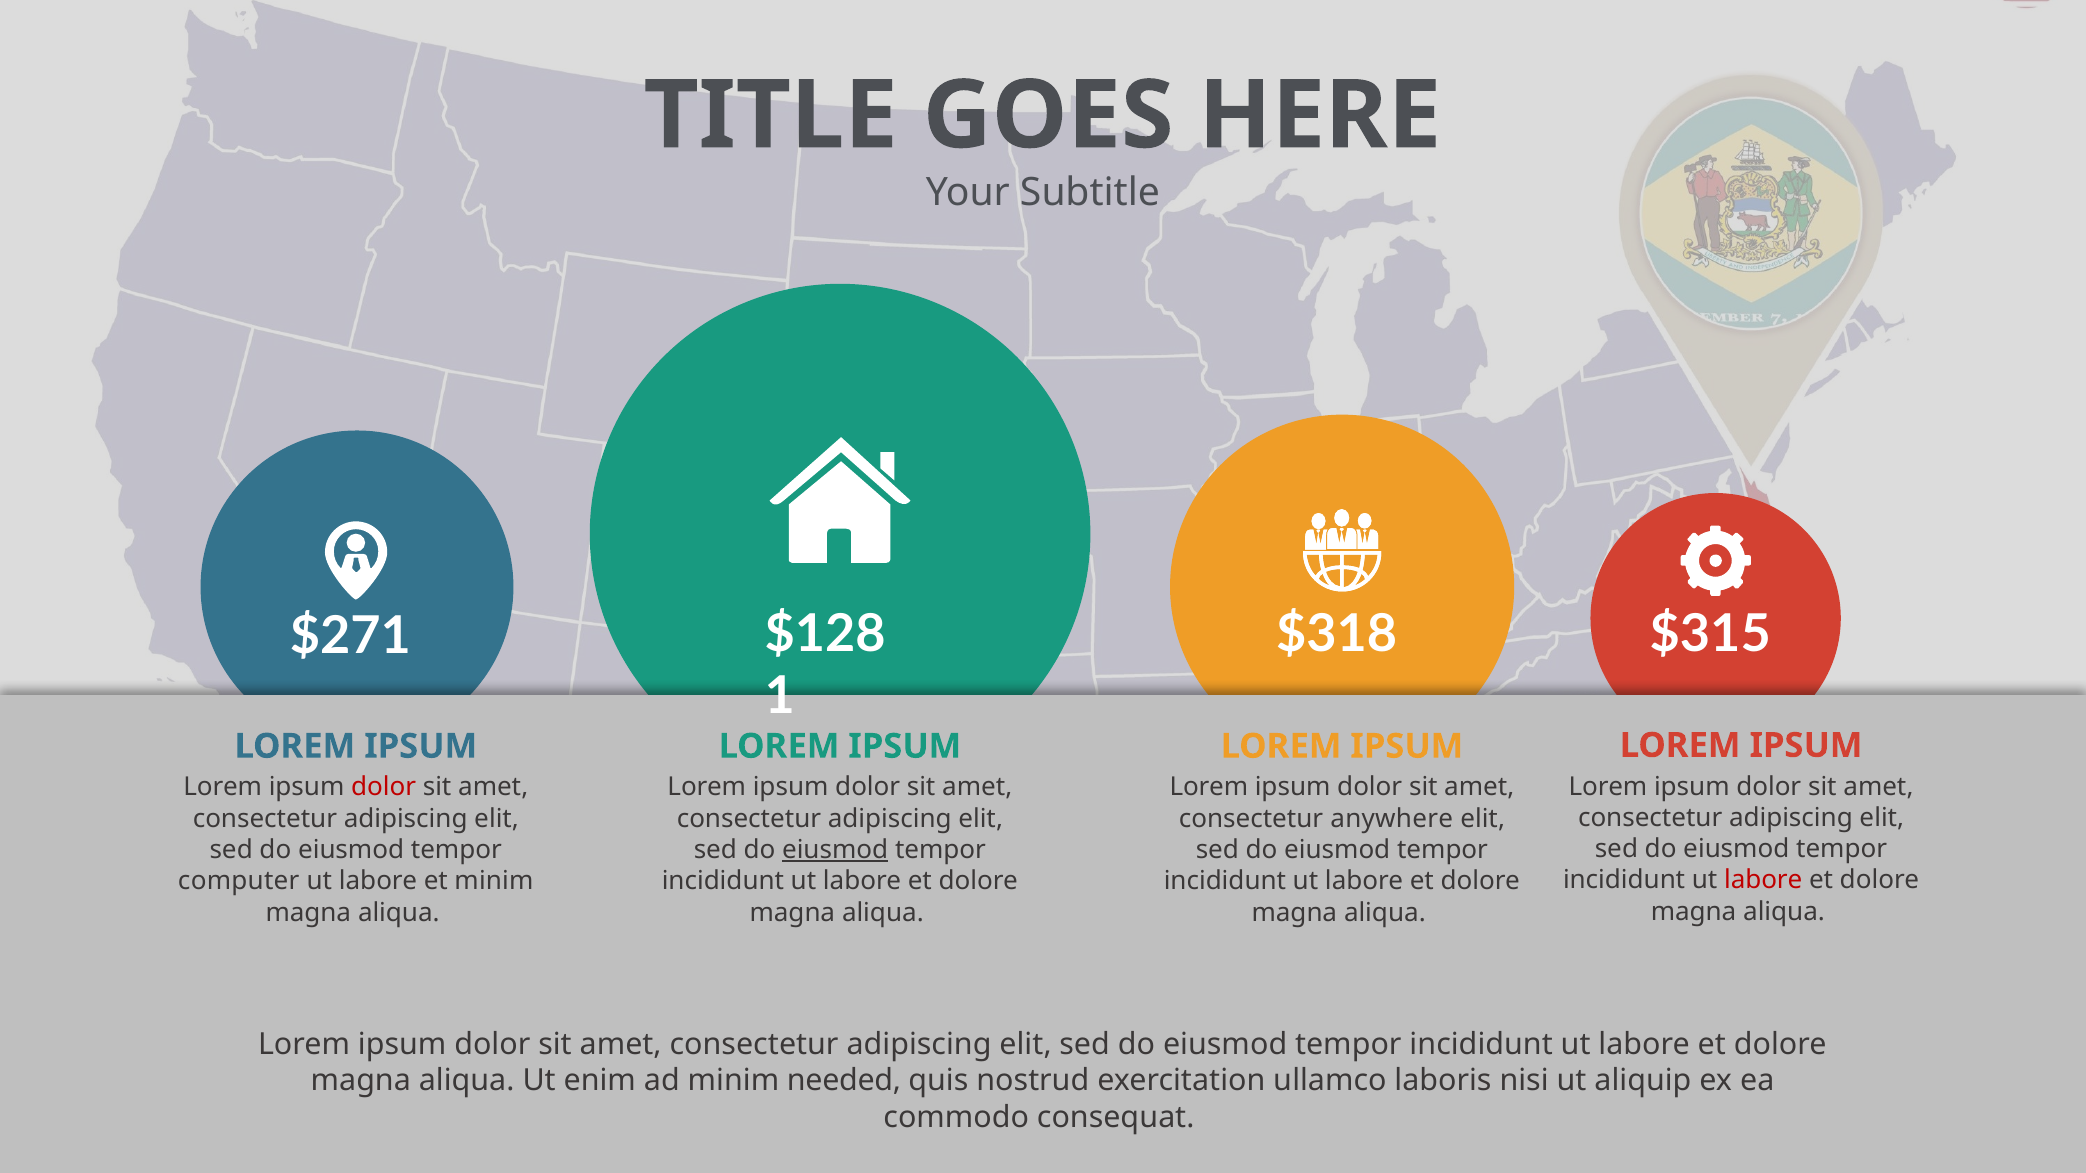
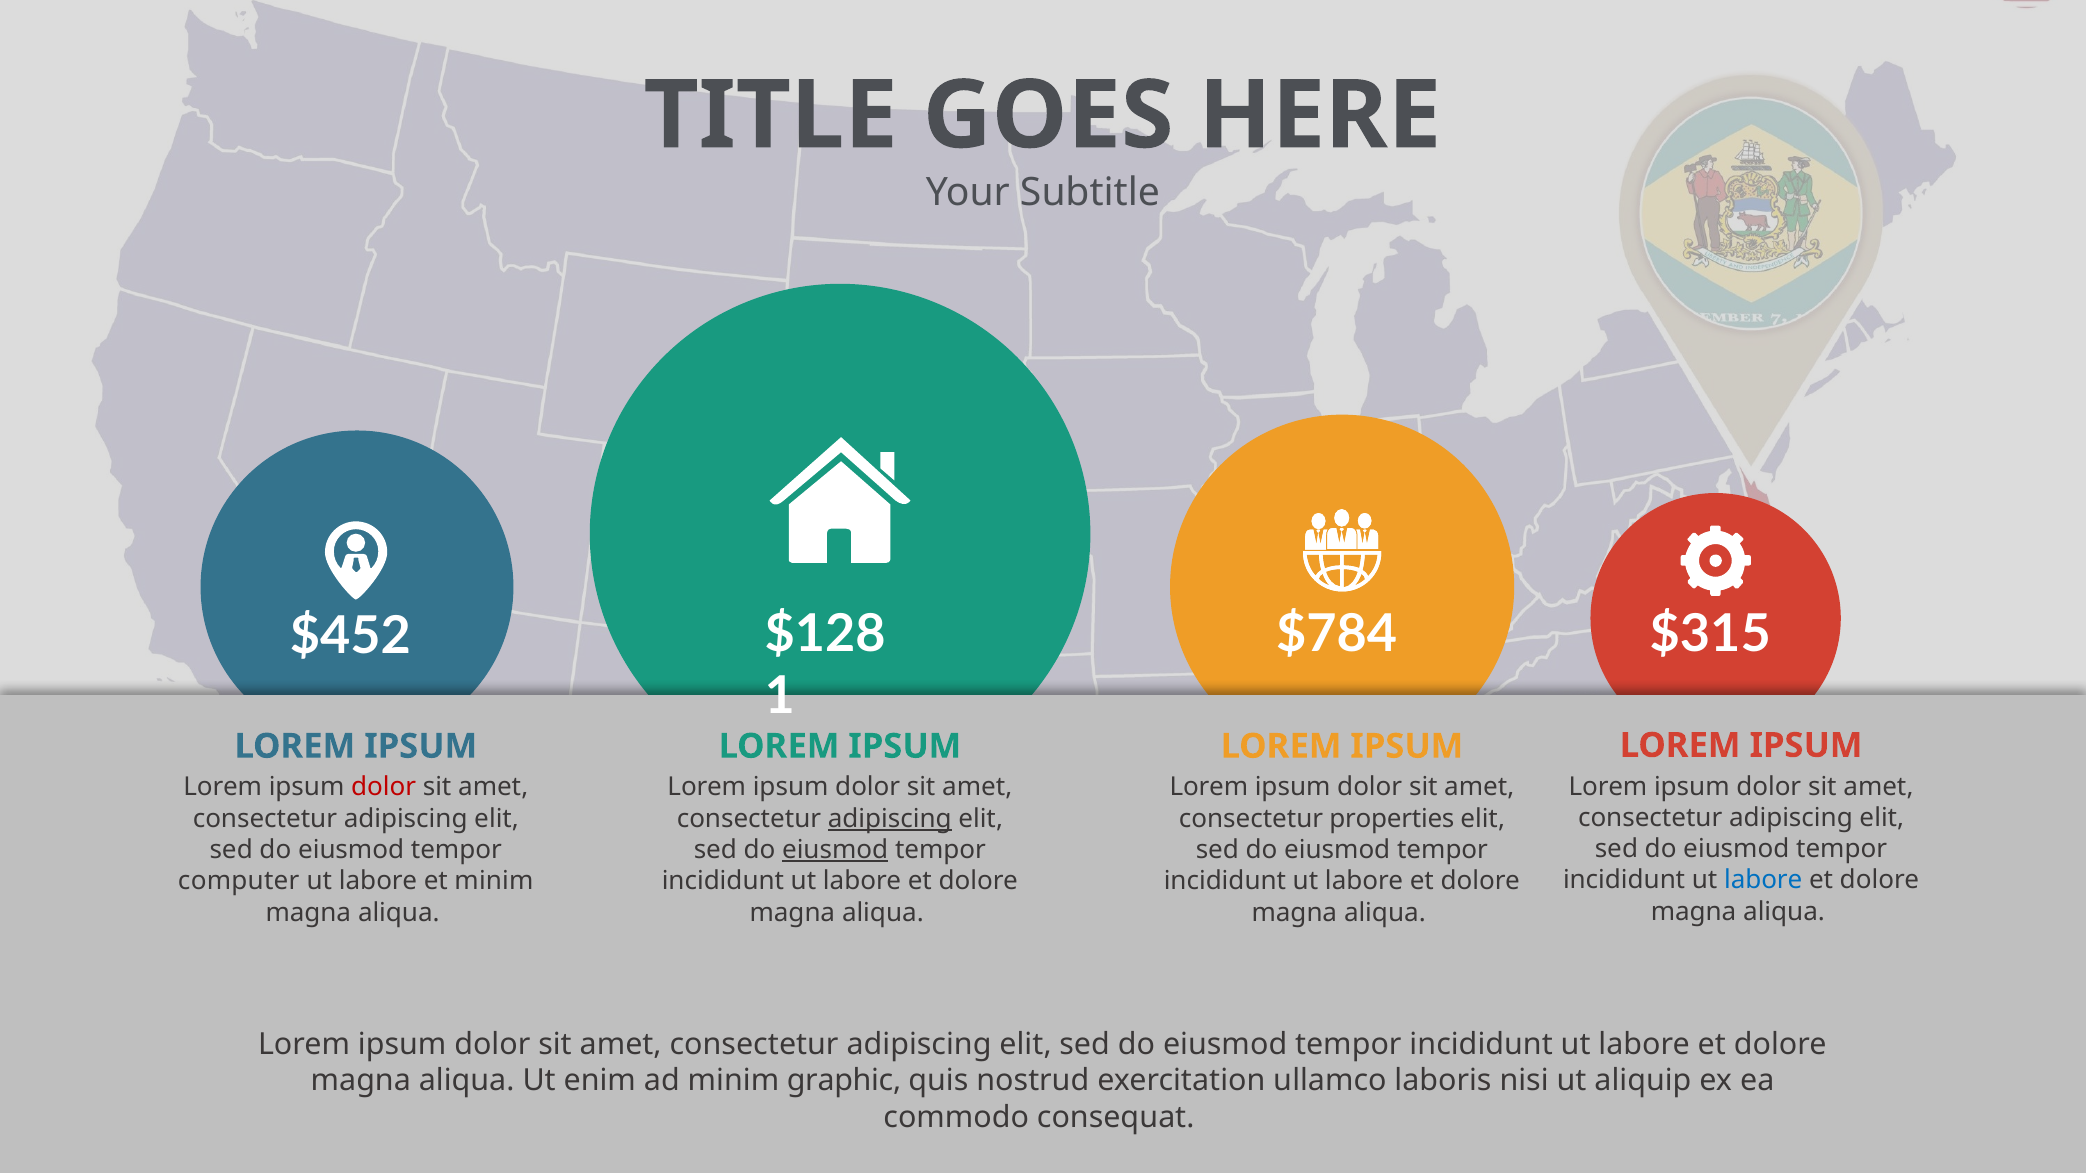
$318: $318 -> $784 (1337, 634)
$271: $271 -> $452 (350, 637)
adipiscing underline: none -> present (890, 819)
anywhere: anywhere -> properties (1392, 819)
labore colour: red -> blue (1763, 881)
needed: needed -> graphic (844, 1081)
